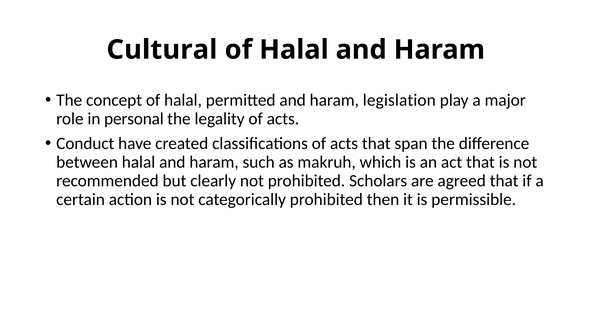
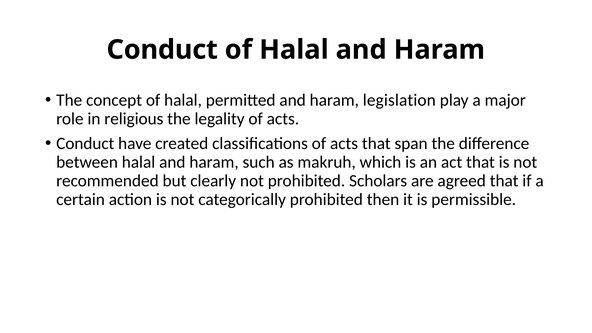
Cultural: Cultural -> Conduct (162, 50)
personal: personal -> religious (134, 119)
